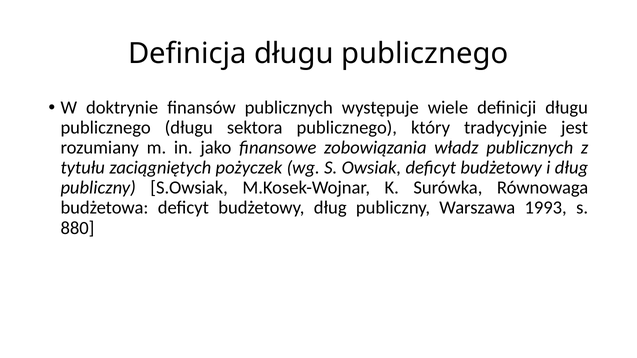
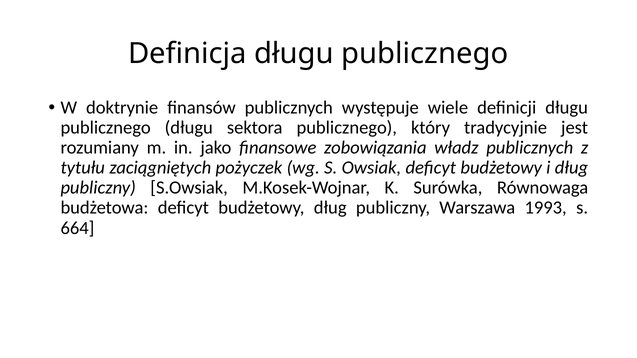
880: 880 -> 664 (77, 228)
